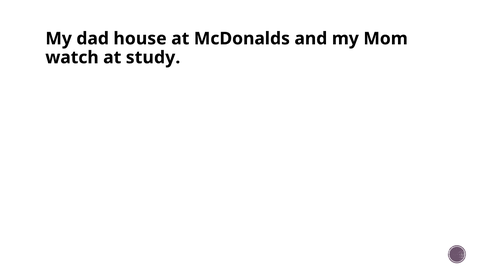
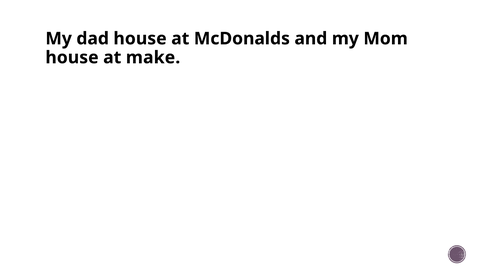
watch: watch -> house (72, 57)
study: study -> make (153, 57)
